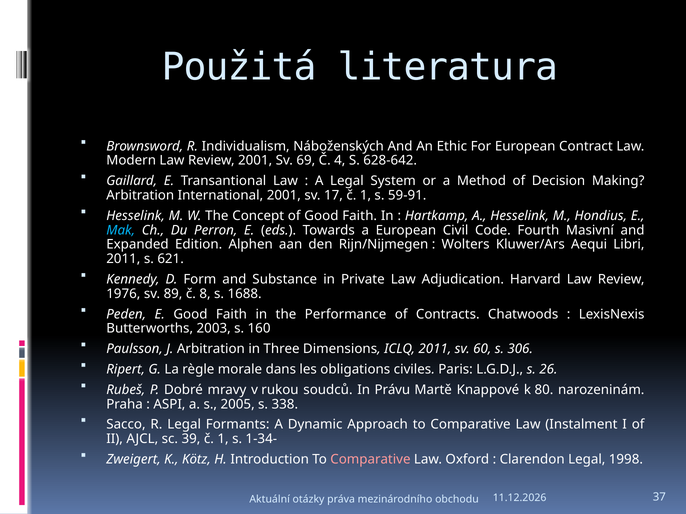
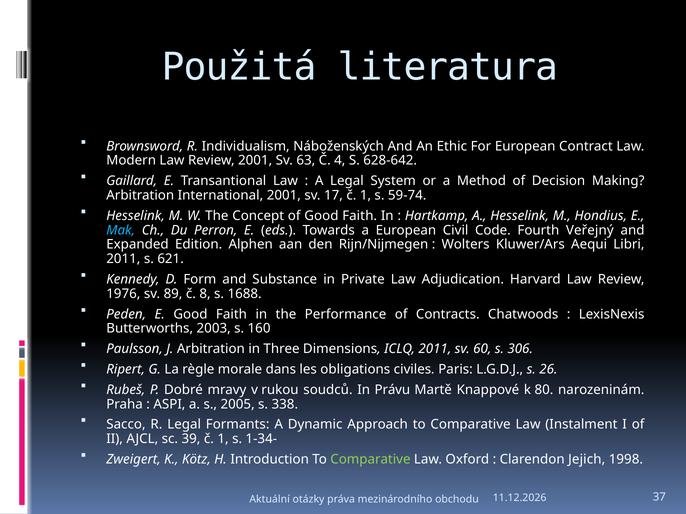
69: 69 -> 63 (306, 161)
59-91: 59-91 -> 59-74 (407, 196)
Masivní: Masivní -> Veřejný (590, 230)
Comparative colour: pink -> light green (370, 460)
Clarendon Legal: Legal -> Jejich (587, 460)
